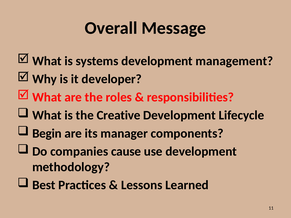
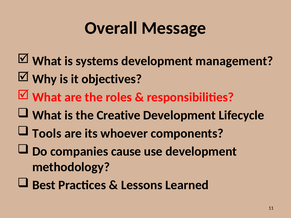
developer: developer -> objectives (112, 79)
Begin: Begin -> Tools (47, 134)
manager: manager -> whoever (124, 134)
